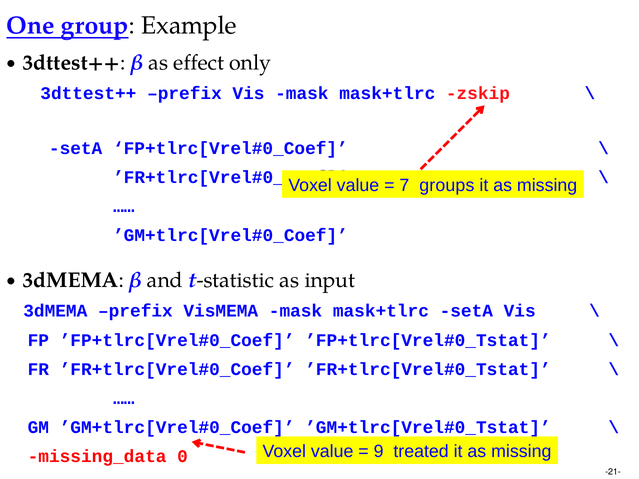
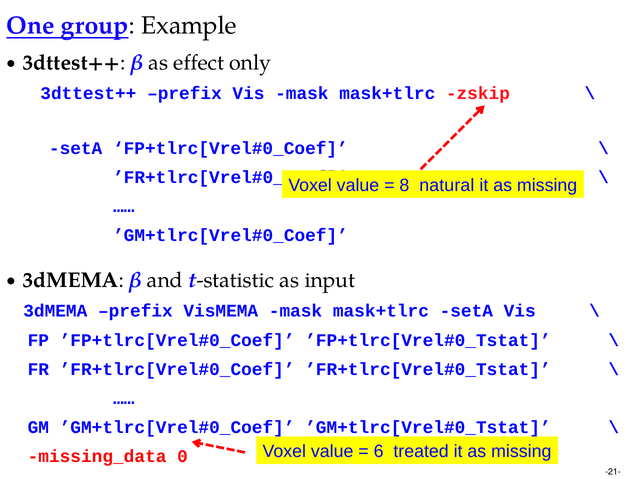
7: 7 -> 8 (404, 185)
groups: groups -> natural (447, 185)
9: 9 -> 6 (379, 452)
